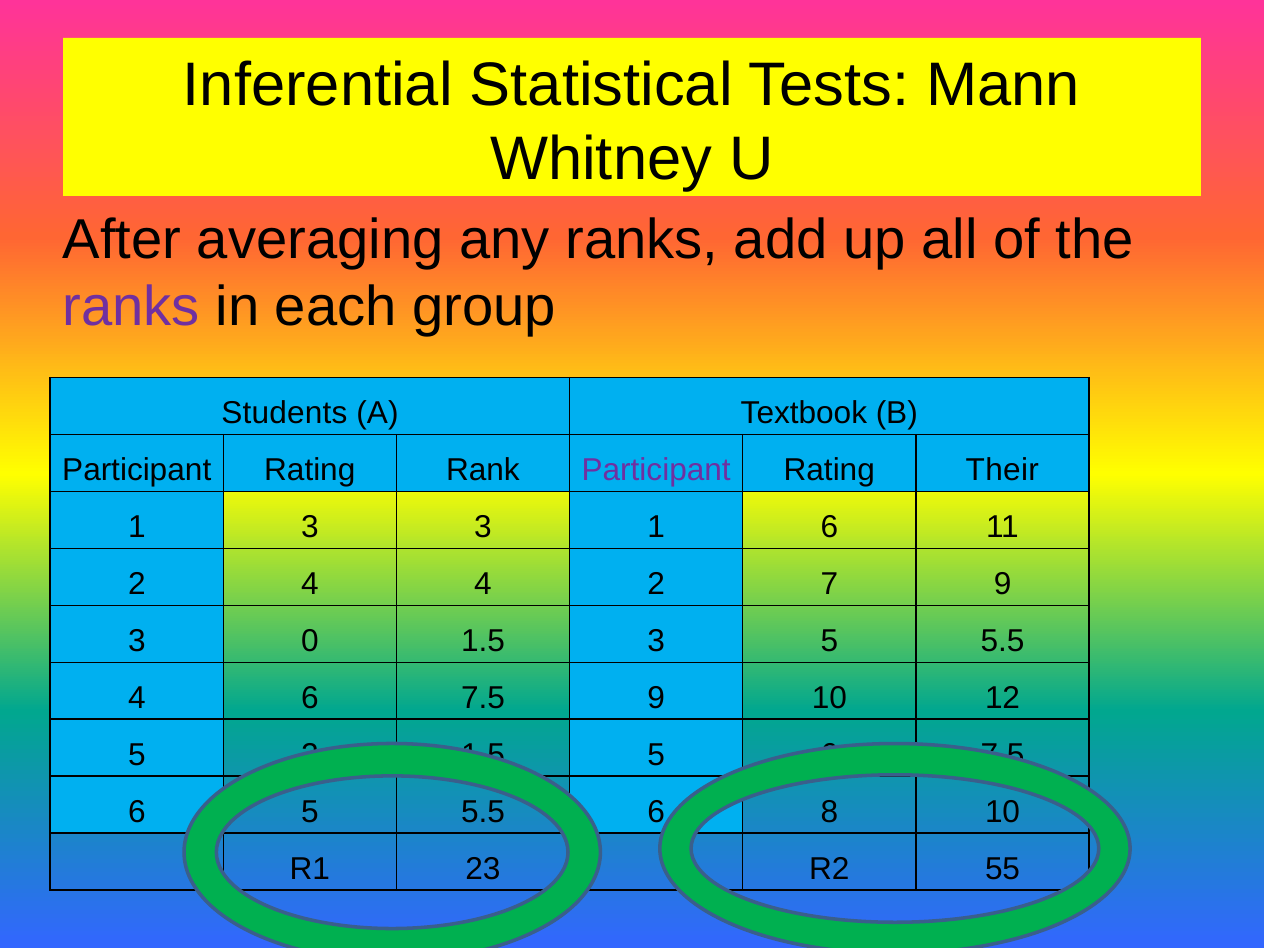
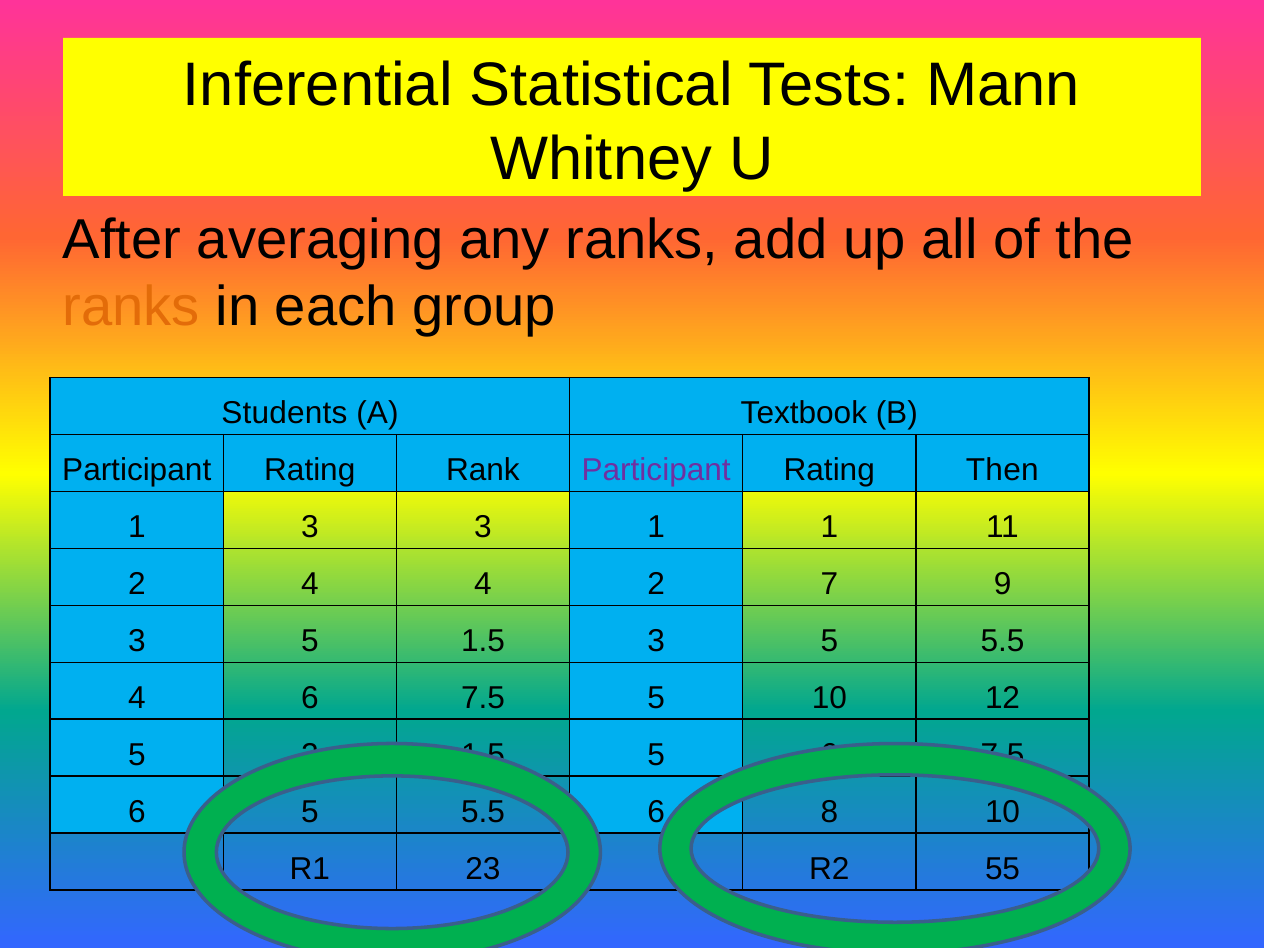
ranks colour: purple -> orange (131, 307)
Their: Their -> Then (1002, 470)
1 6: 6 -> 1 (829, 527)
0: 0 -> 5 (310, 641)
7.5 9: 9 -> 5 (656, 698)
